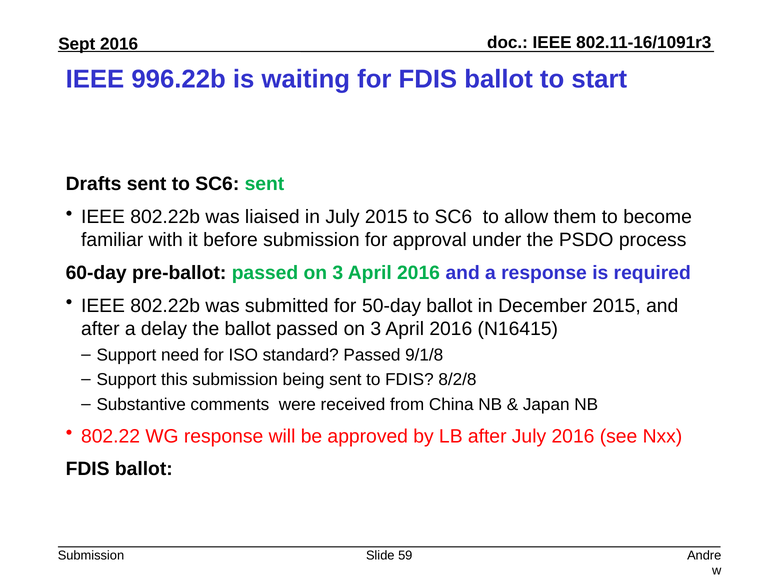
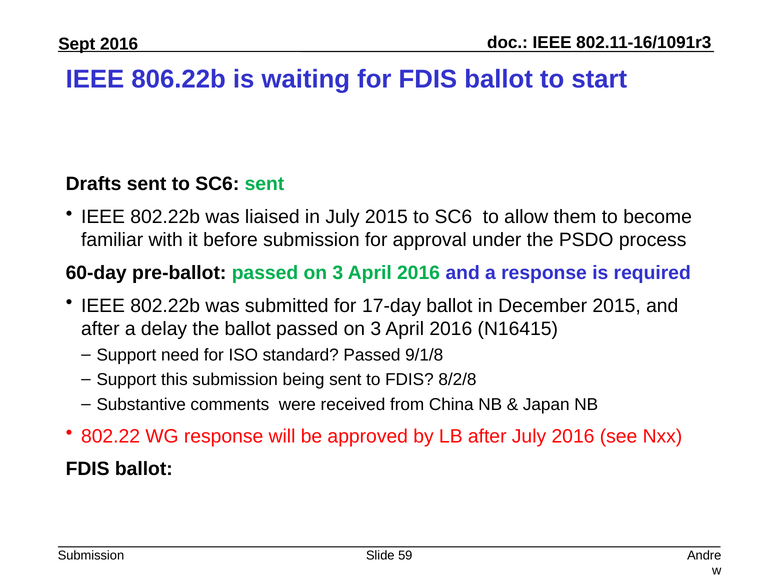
996.22b: 996.22b -> 806.22b (179, 79)
50-day: 50-day -> 17-day (392, 306)
